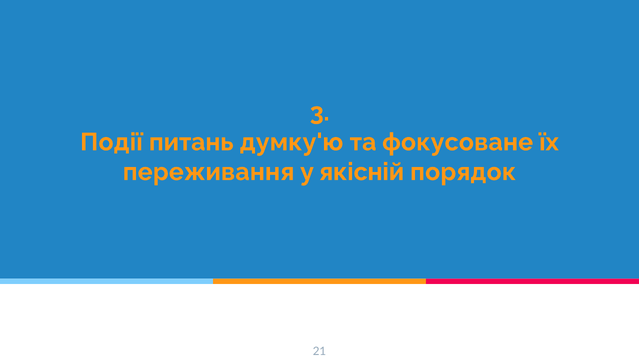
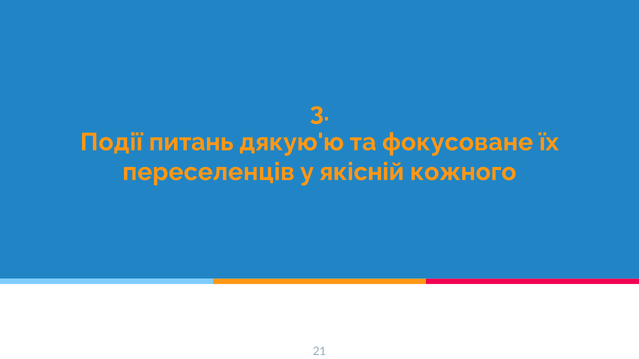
думку'ю: думку'ю -> дякую'ю (292, 142)
переживання: переживання -> переселенців (209, 172)
порядок: порядок -> кожного (463, 172)
